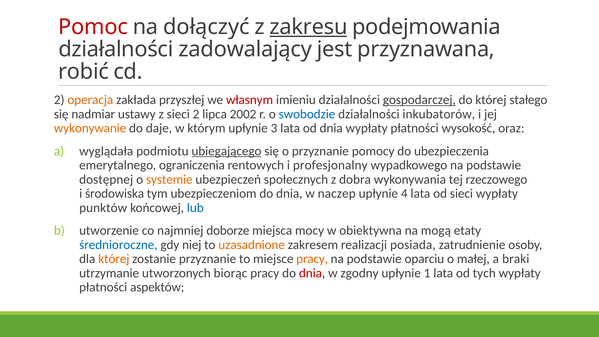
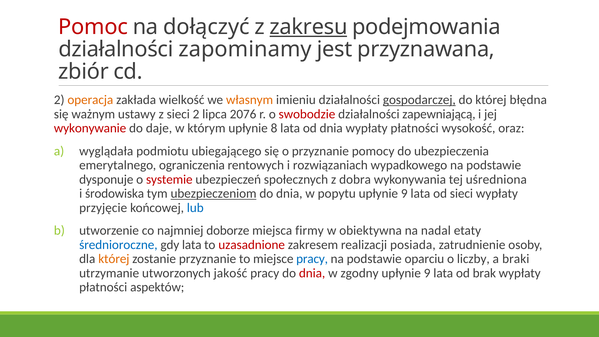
zadowalający: zadowalający -> zapominamy (245, 49)
robić: robić -> zbiór (84, 71)
przyszłej: przyszłej -> wielkość (182, 100)
własnym colour: red -> orange (250, 100)
stałego: stałego -> błędna (528, 100)
nadmiar: nadmiar -> ważnym (93, 114)
2002: 2002 -> 2076 (243, 114)
swobodzie colour: blue -> red (307, 114)
inkubatorów: inkubatorów -> zapewniającą (439, 114)
wykonywanie colour: orange -> red (90, 128)
3: 3 -> 8 (274, 128)
ubiegającego underline: present -> none (227, 151)
profesjonalny: profesjonalny -> rozwiązaniach (330, 165)
dostępnej: dostępnej -> dysponuje (106, 179)
systemie colour: orange -> red (169, 179)
rzeczowego: rzeczowego -> uśredniona (496, 179)
ubezpieczeniom underline: none -> present (214, 194)
naczep: naczep -> popytu (337, 194)
4: 4 -> 9 (404, 194)
punktów: punktów -> przyjęcie (103, 208)
mocy: mocy -> firmy (309, 231)
mogą: mogą -> nadal (436, 231)
gdy niej: niej -> lata (192, 245)
uzasadnione colour: orange -> red (252, 245)
pracy colour: orange -> blue (312, 259)
małej: małej -> liczby (473, 259)
biorąc: biorąc -> jakość (230, 273)
1: 1 -> 9 (427, 273)
tych: tych -> brak (484, 273)
